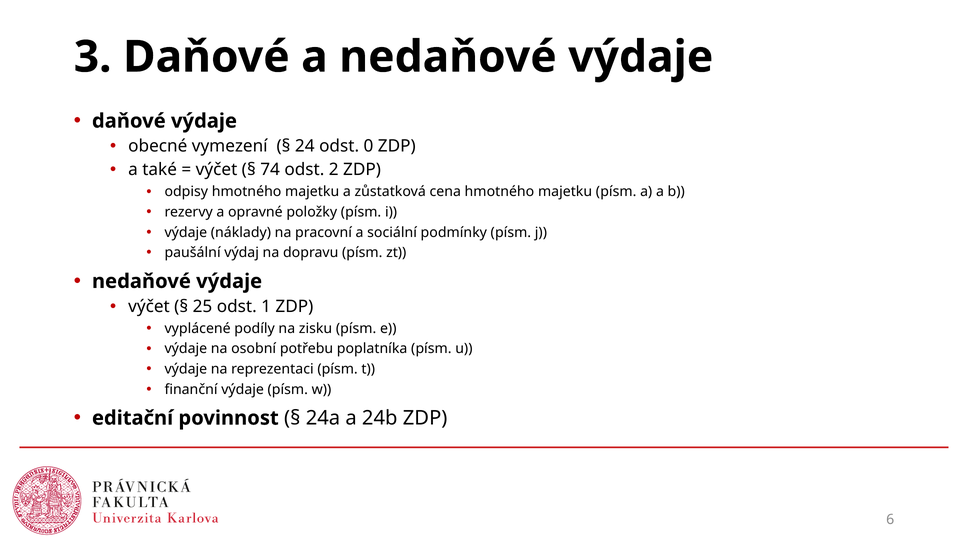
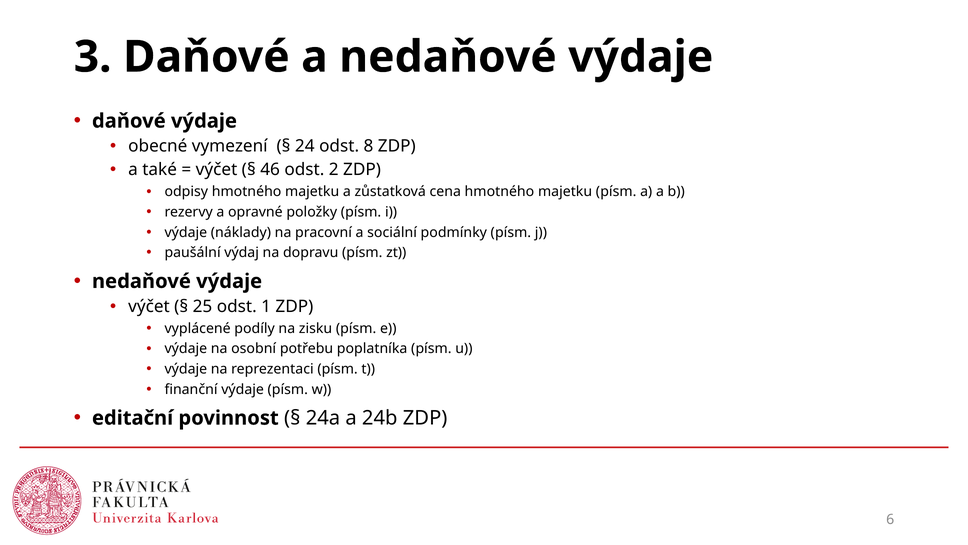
0: 0 -> 8 (368, 146)
74: 74 -> 46 (270, 170)
